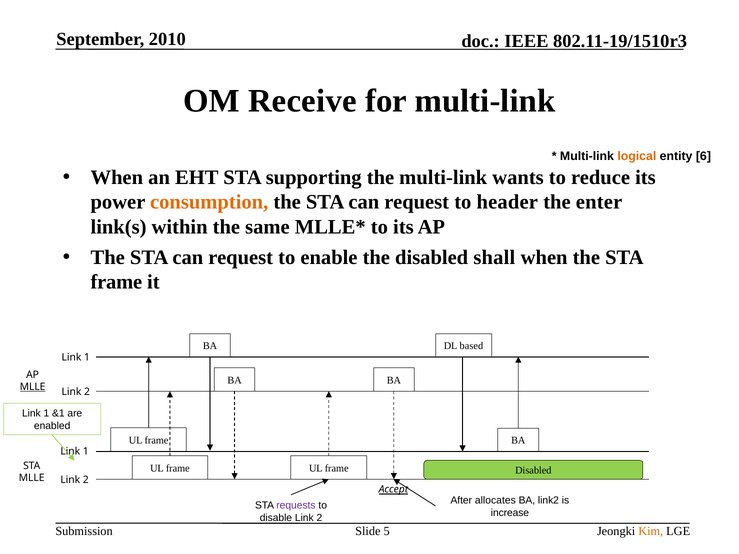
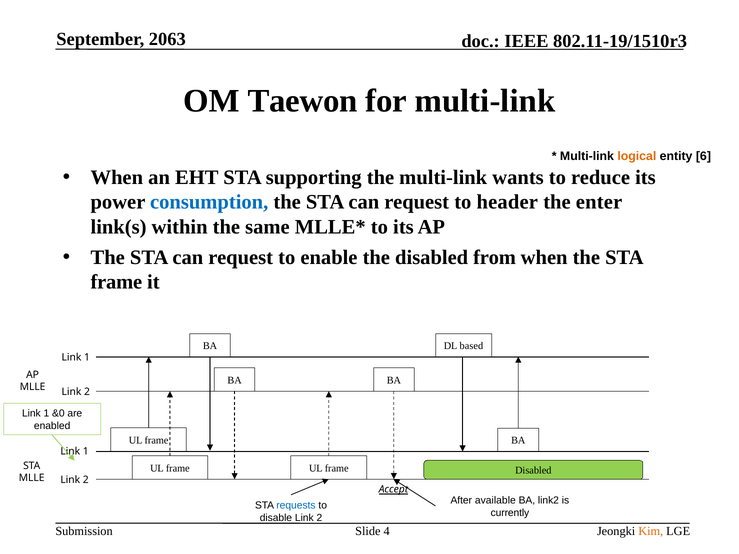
2010: 2010 -> 2063 (167, 39)
Receive: Receive -> Taewon (303, 101)
consumption colour: orange -> blue (209, 202)
shall: shall -> from (495, 258)
MLLE underline: present -> none (33, 387)
&1: &1 -> &0 (58, 414)
allocates: allocates -> available (495, 501)
requests colour: purple -> blue (296, 506)
increase: increase -> currently (510, 513)
5: 5 -> 4 (387, 532)
